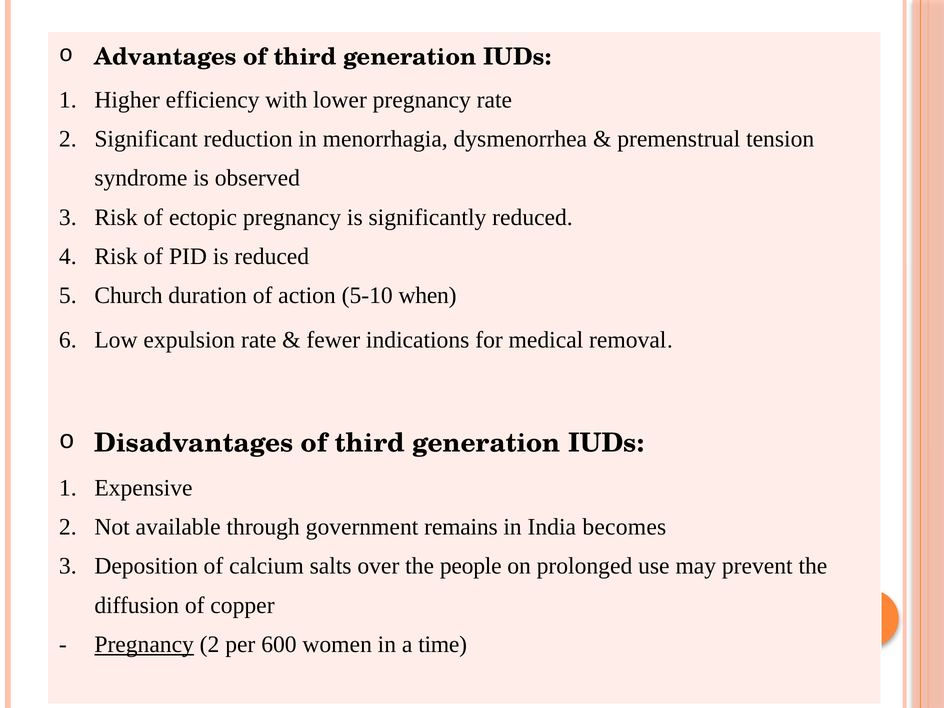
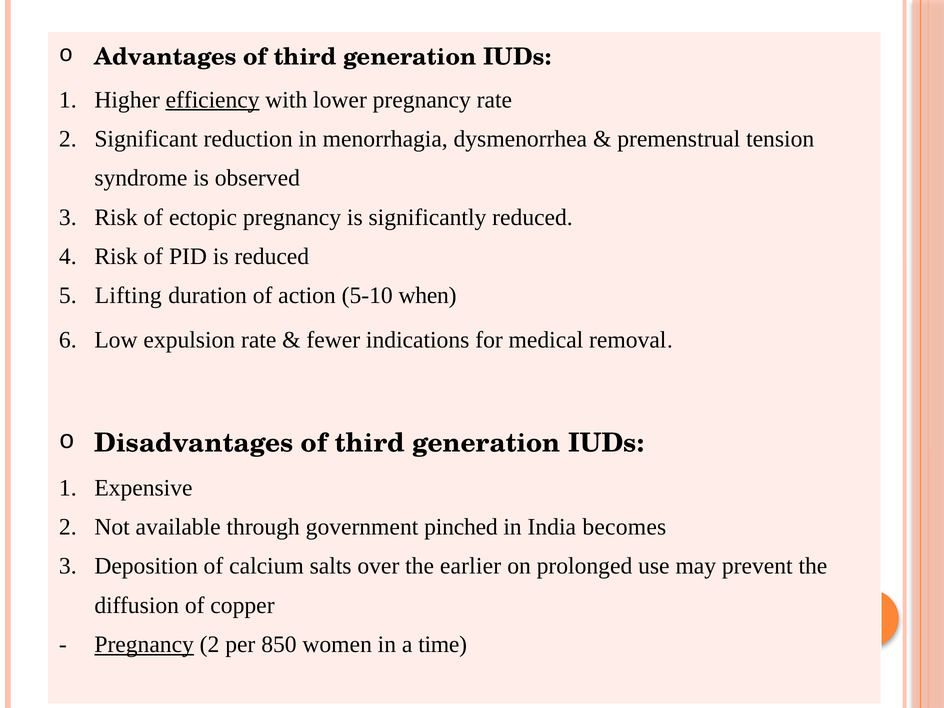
efficiency underline: none -> present (213, 100)
Church: Church -> Lifting (128, 296)
remains: remains -> pinched (461, 527)
people: people -> earlier (471, 566)
600: 600 -> 850 (279, 644)
